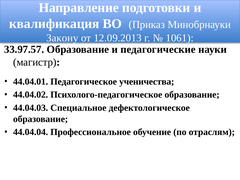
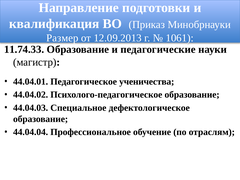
Закону: Закону -> Размер (62, 38)
33.97.57: 33.97.57 -> 11.74.33 (24, 49)
